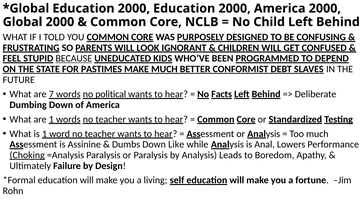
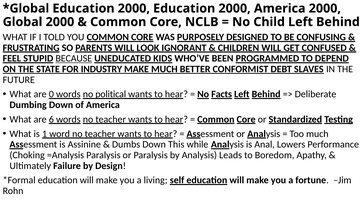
PASTIMES: PASTIMES -> INDUSTRY (101, 69)
7: 7 -> 0 (51, 94)
are 1: 1 -> 6 (51, 119)
Like: Like -> This (176, 144)
Choking underline: present -> none (27, 155)
